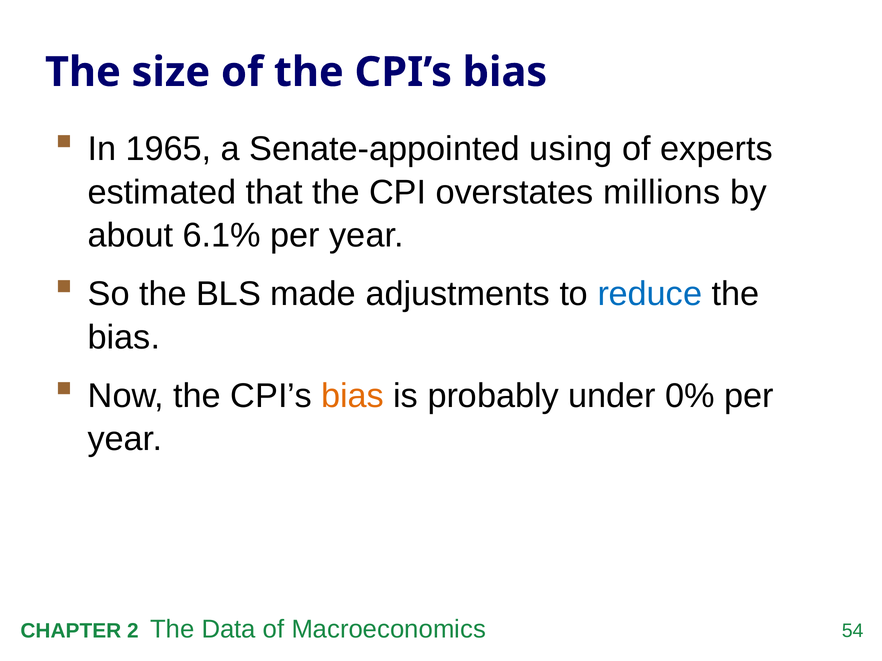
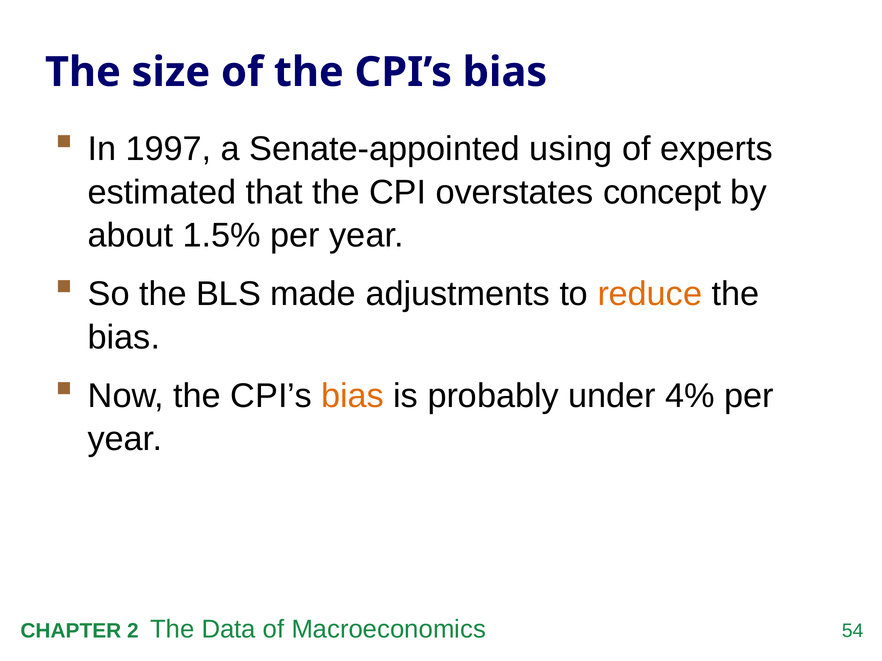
1965: 1965 -> 1997 (169, 149)
millions: millions -> concept (662, 192)
6.1%: 6.1% -> 1.5% (222, 236)
reduce colour: blue -> orange (650, 294)
0%: 0% -> 4% (690, 396)
